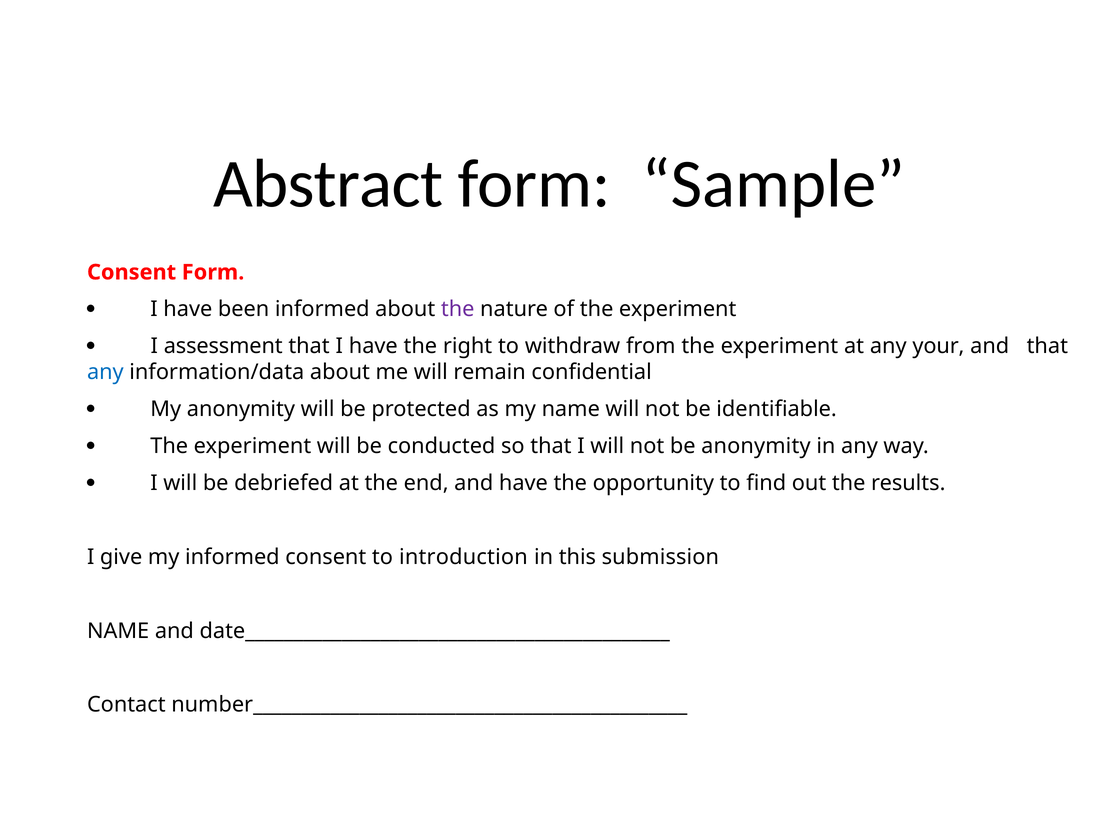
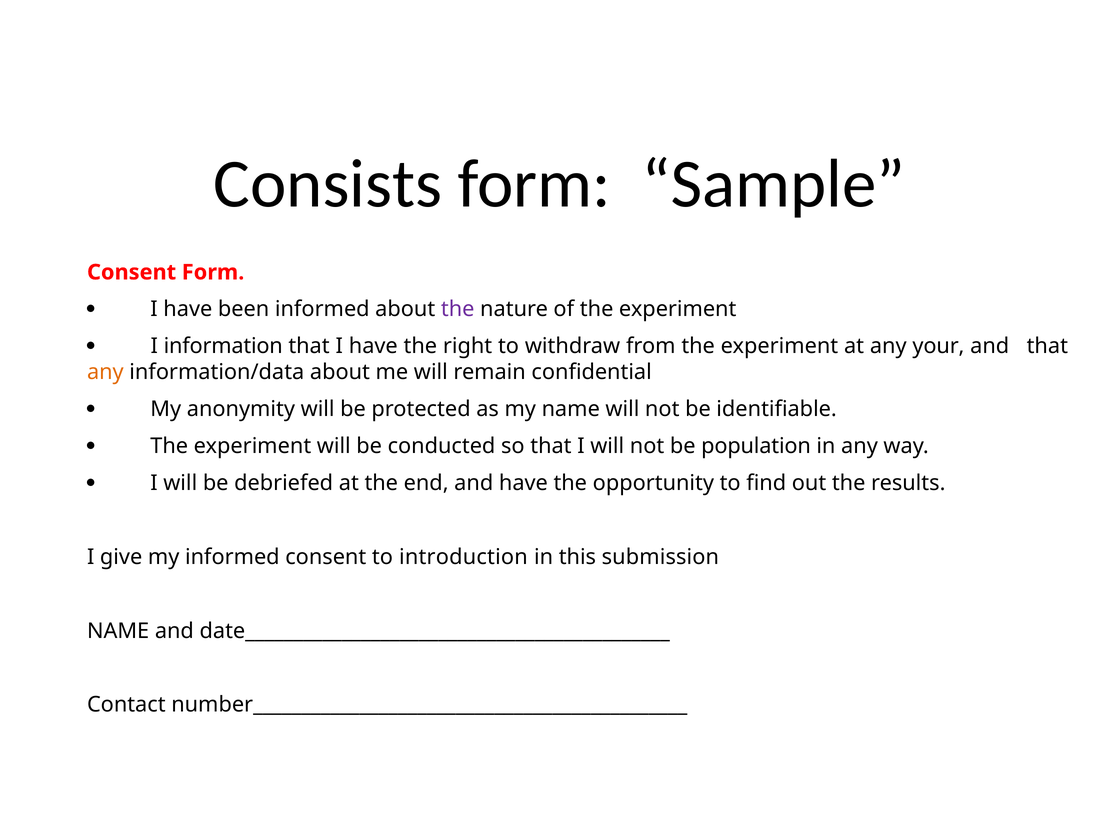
Abstract: Abstract -> Consists (328, 184)
assessment: assessment -> information (223, 346)
any colour: blue -> orange (105, 372)
be anonymity: anonymity -> population (756, 446)
